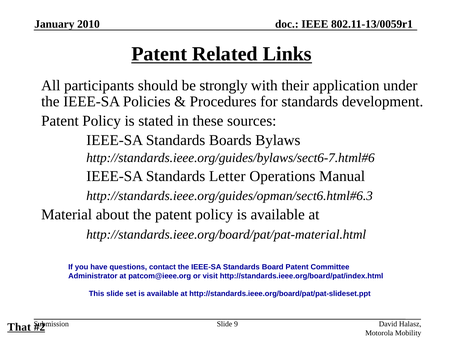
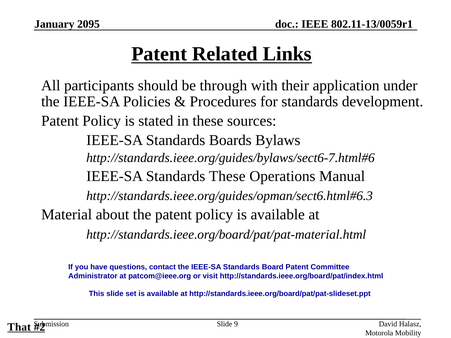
2010: 2010 -> 2095 (88, 24)
strongly: strongly -> through (223, 85)
Standards Letter: Letter -> These (227, 176)
